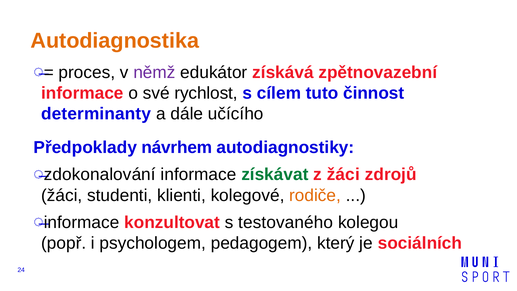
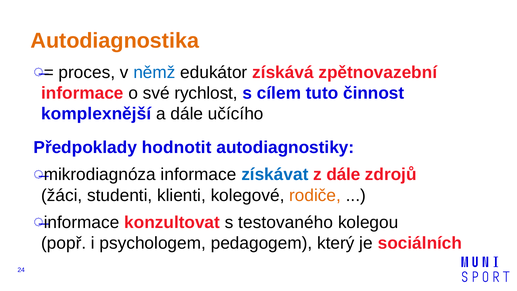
němž colour: purple -> blue (154, 72)
determinanty: determinanty -> komplexnější (96, 114)
návrhem: návrhem -> hodnotit (177, 147)
zdokonalování: zdokonalování -> mikrodiagnóza (100, 175)
získávat colour: green -> blue (275, 175)
z žáci: žáci -> dále (343, 175)
